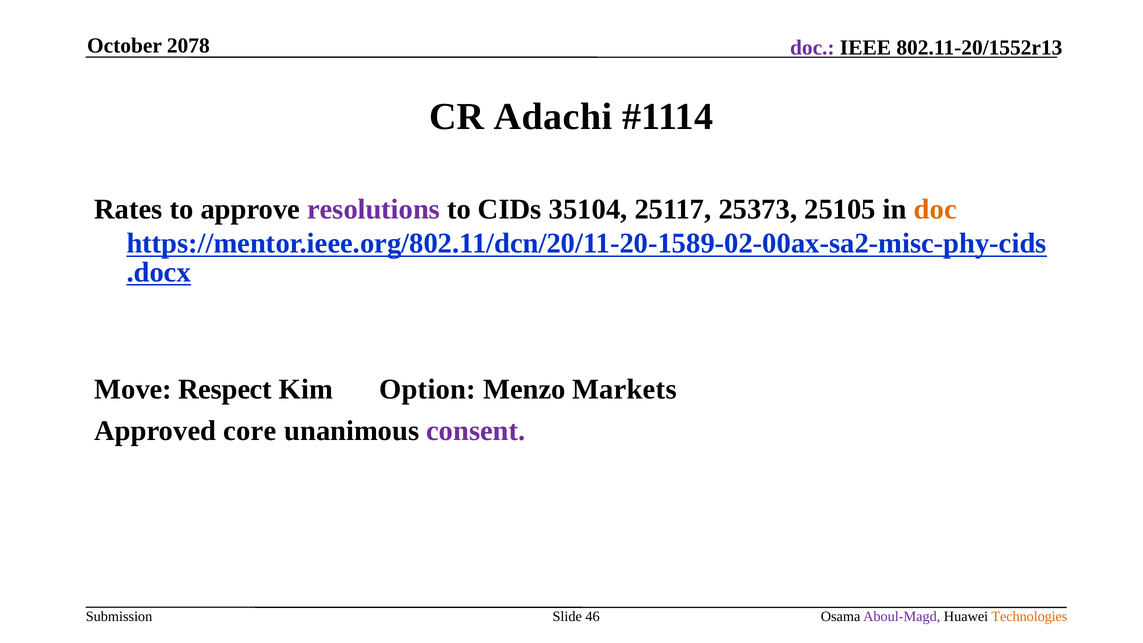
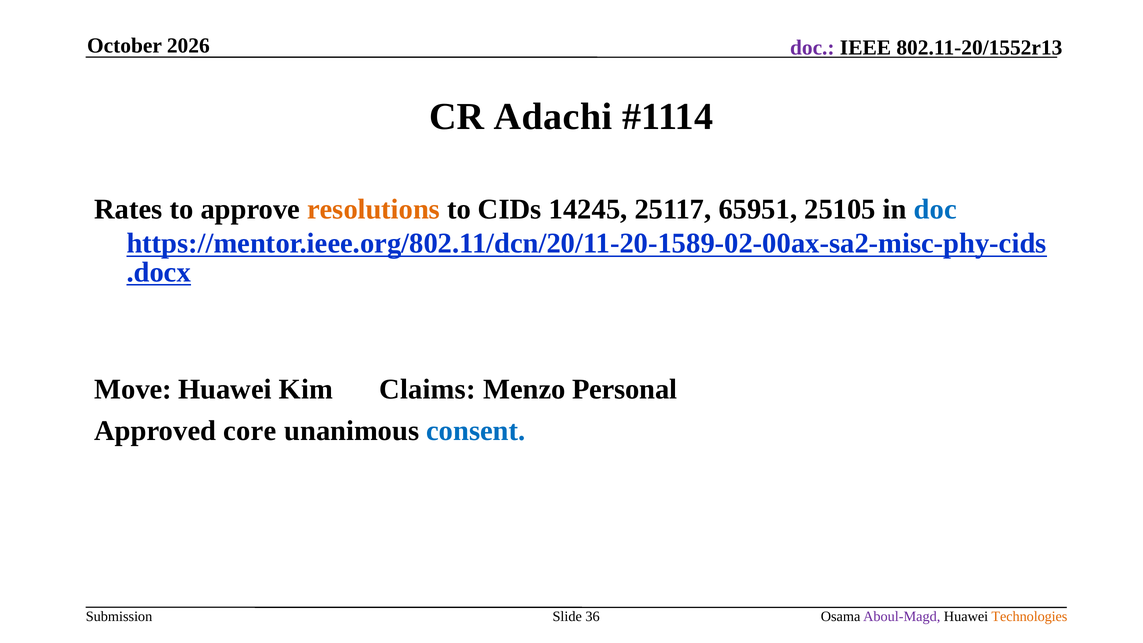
2078: 2078 -> 2026 (188, 45)
resolutions colour: purple -> orange (374, 209)
35104: 35104 -> 14245 (588, 209)
25373: 25373 -> 65951 (758, 209)
doc colour: orange -> blue (935, 209)
Move Respect: Respect -> Huawei (225, 389)
Option: Option -> Claims (428, 389)
Markets: Markets -> Personal (625, 389)
consent colour: purple -> blue (476, 431)
46: 46 -> 36 (593, 617)
